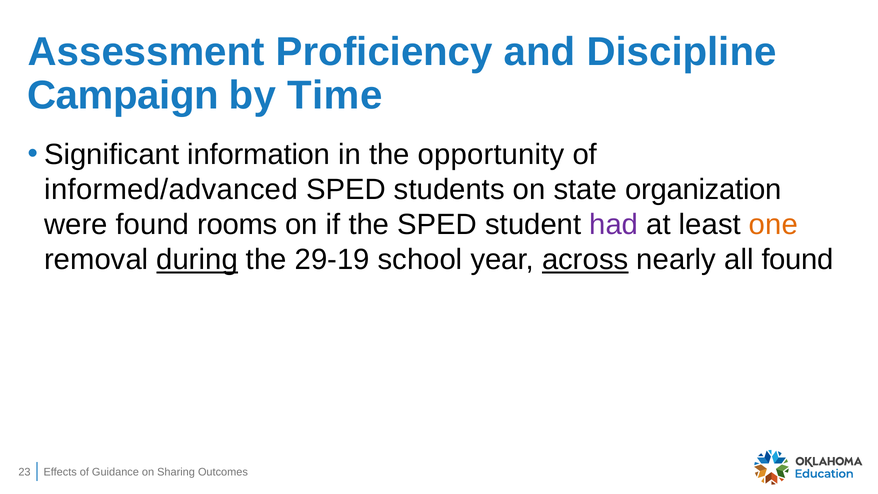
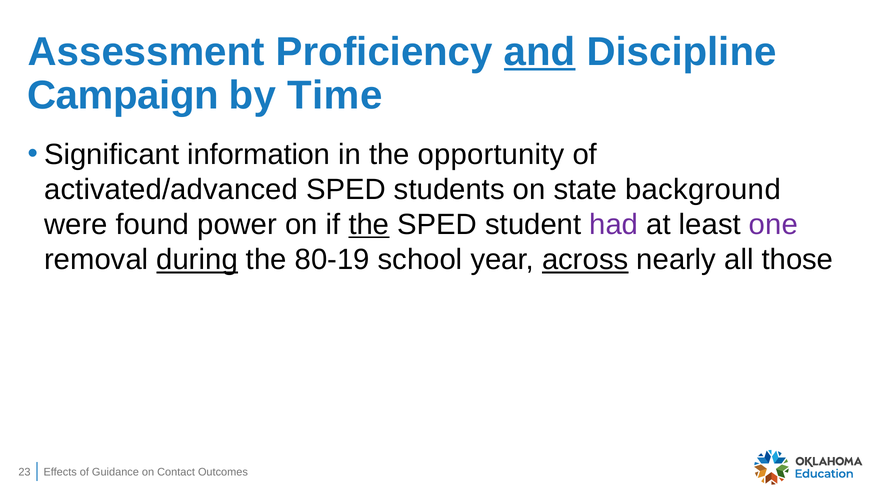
and underline: none -> present (540, 52)
informed/advanced: informed/advanced -> activated/advanced (171, 189)
organization: organization -> background (703, 189)
rooms: rooms -> power (237, 225)
the underline: none -> present (369, 225)
one colour: orange -> purple (773, 225)
29-19: 29-19 -> 80-19 (332, 260)
all found: found -> those (797, 260)
Sharing: Sharing -> Contact (176, 472)
